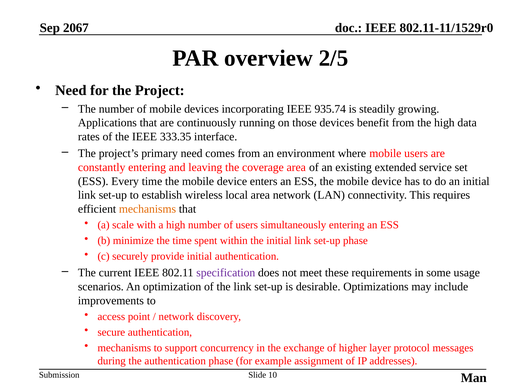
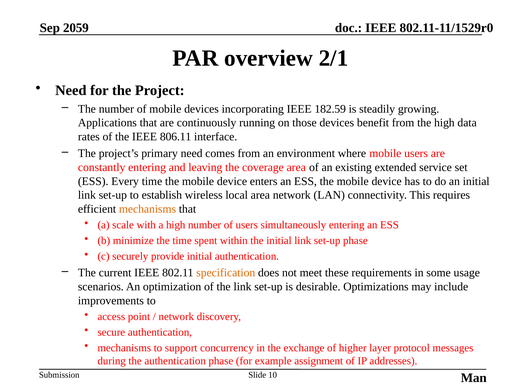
2067: 2067 -> 2059 (76, 28)
2/5: 2/5 -> 2/1 (334, 58)
935.74: 935.74 -> 182.59 (330, 109)
333.35: 333.35 -> 806.11 (176, 137)
specification colour: purple -> orange (226, 273)
